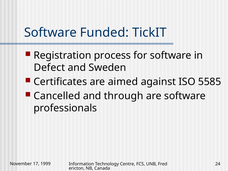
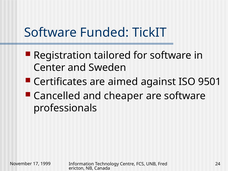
process: process -> tailored (112, 55)
Defect: Defect -> Center (49, 68)
5585: 5585 -> 9501 (210, 82)
through: through -> cheaper (124, 96)
